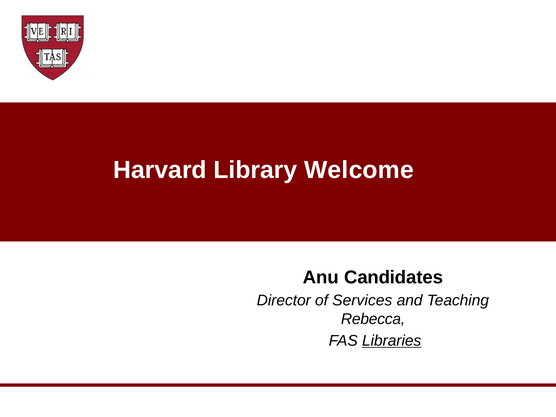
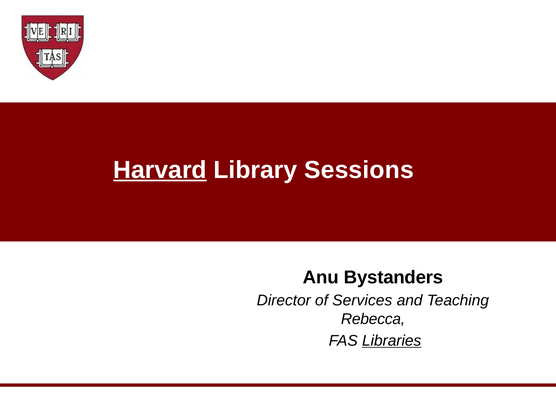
Harvard underline: none -> present (160, 170)
Welcome: Welcome -> Sessions (359, 170)
Candidates: Candidates -> Bystanders (394, 277)
